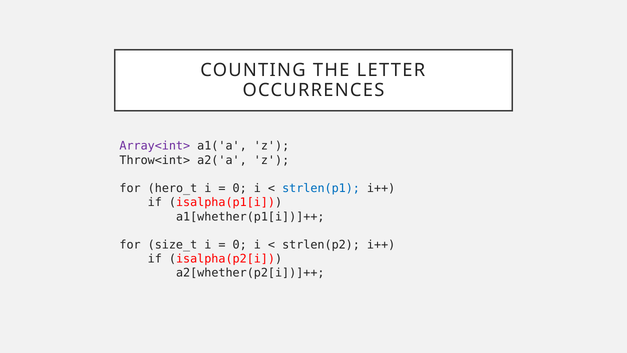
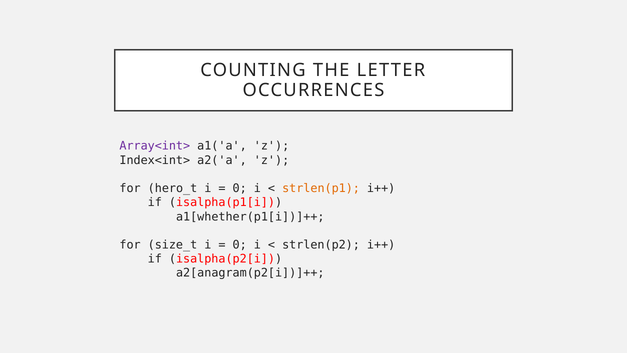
Throw<int>: Throw<int> -> Index<int> (155, 160)
strlen(p1 colour: blue -> orange (321, 188)
a2[whether(p2[i])]++: a2[whether(p2[i])]++ -> a2[anagram(p2[i])]++ (250, 273)
